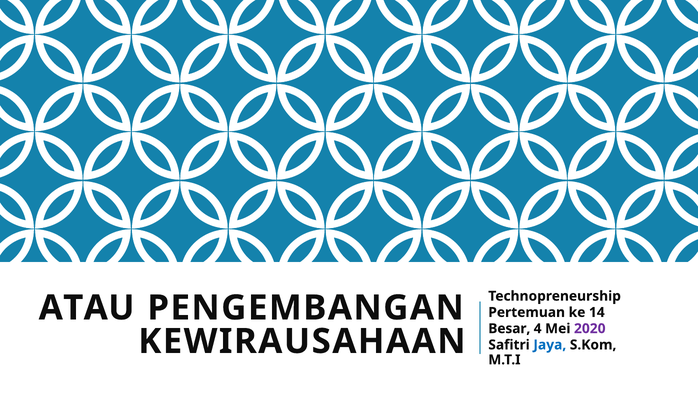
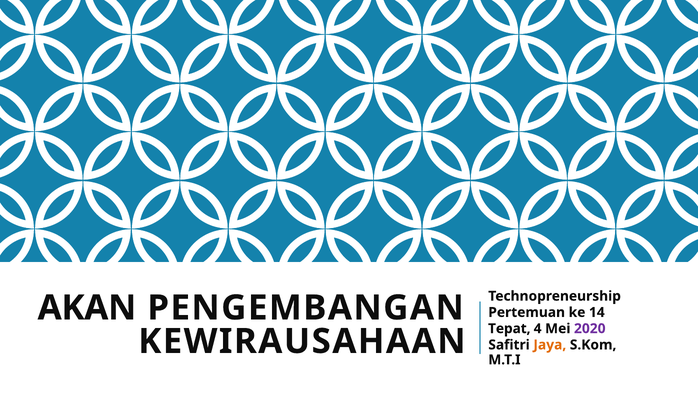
ATAU: ATAU -> AKAN (87, 308)
Besar: Besar -> Tepat (509, 328)
Jaya colour: blue -> orange (550, 344)
